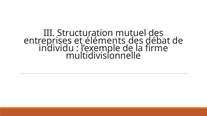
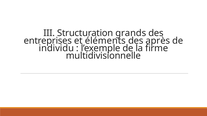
mutuel: mutuel -> grands (131, 33)
débat: débat -> après (158, 41)
